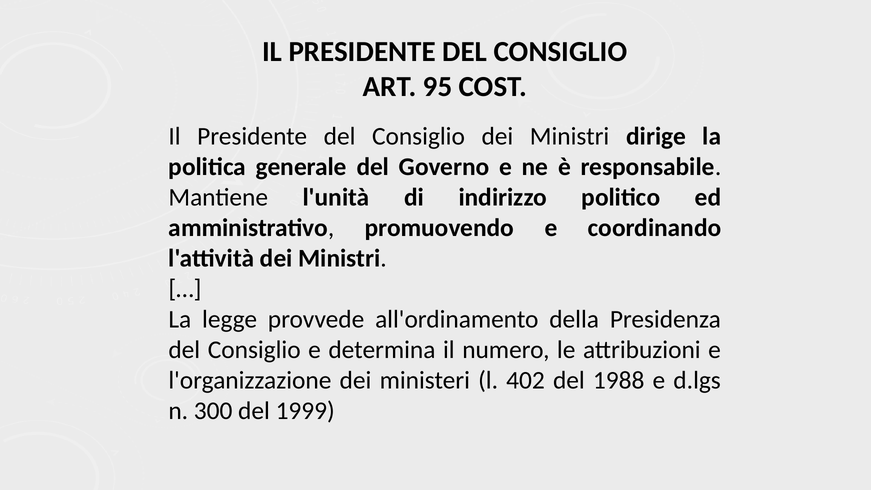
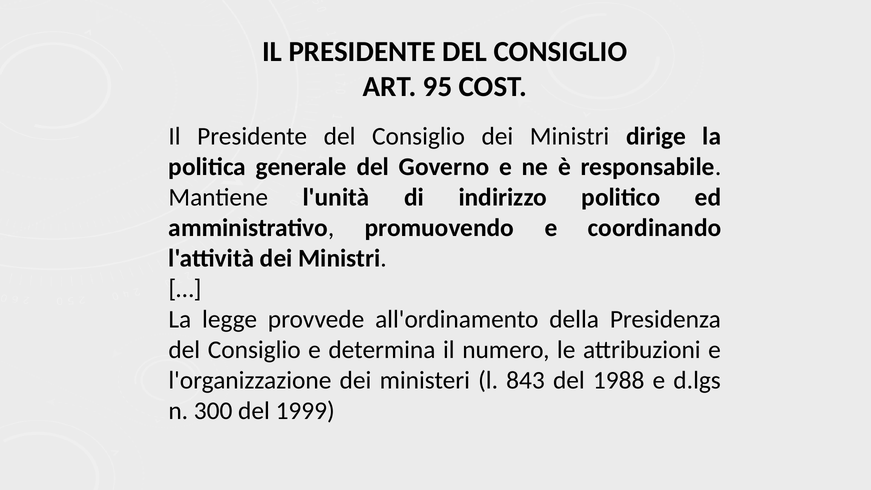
402: 402 -> 843 (526, 380)
